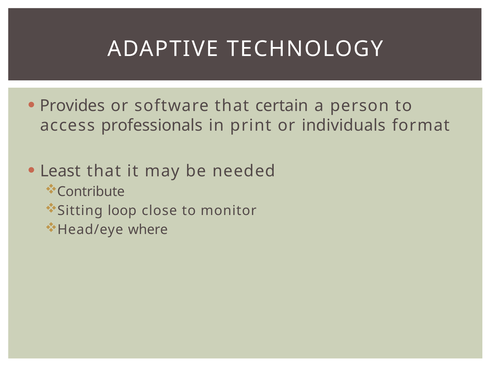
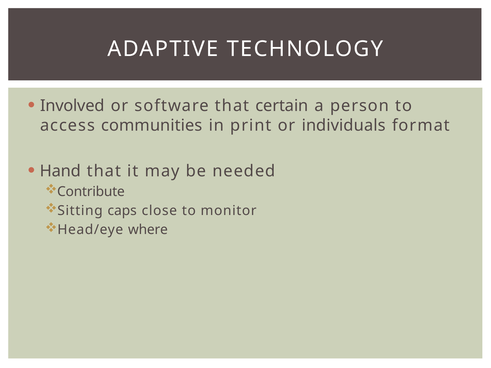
Provides: Provides -> Involved (72, 106)
professionals: professionals -> communities (152, 125)
Least: Least -> Hand (60, 171)
loop: loop -> caps (122, 211)
